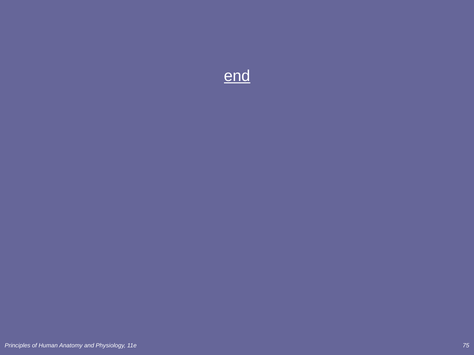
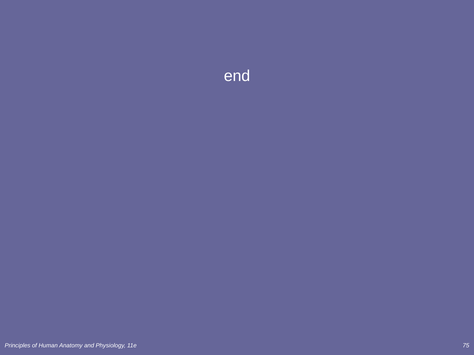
end underline: present -> none (237, 76)
